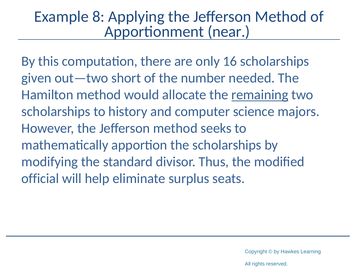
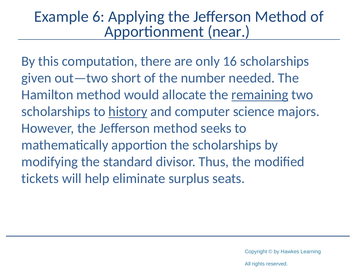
8: 8 -> 6 (98, 17)
history underline: none -> present (128, 111)
official: official -> tickets (40, 178)
